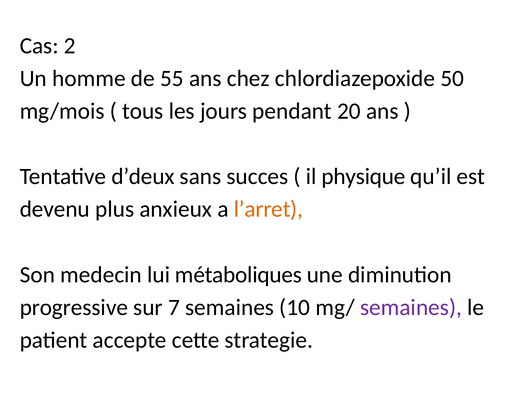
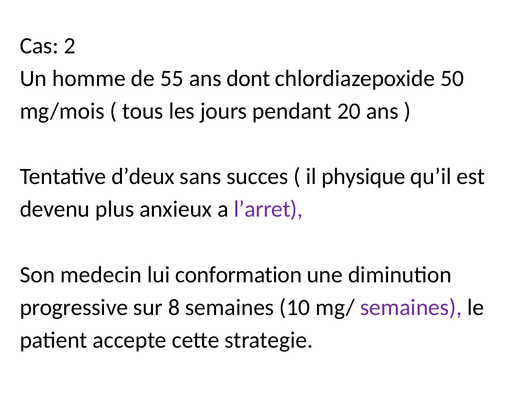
chez: chez -> dont (248, 78)
l’arret colour: orange -> purple (268, 209)
métaboliques: métaboliques -> conformation (239, 275)
7: 7 -> 8 (174, 307)
